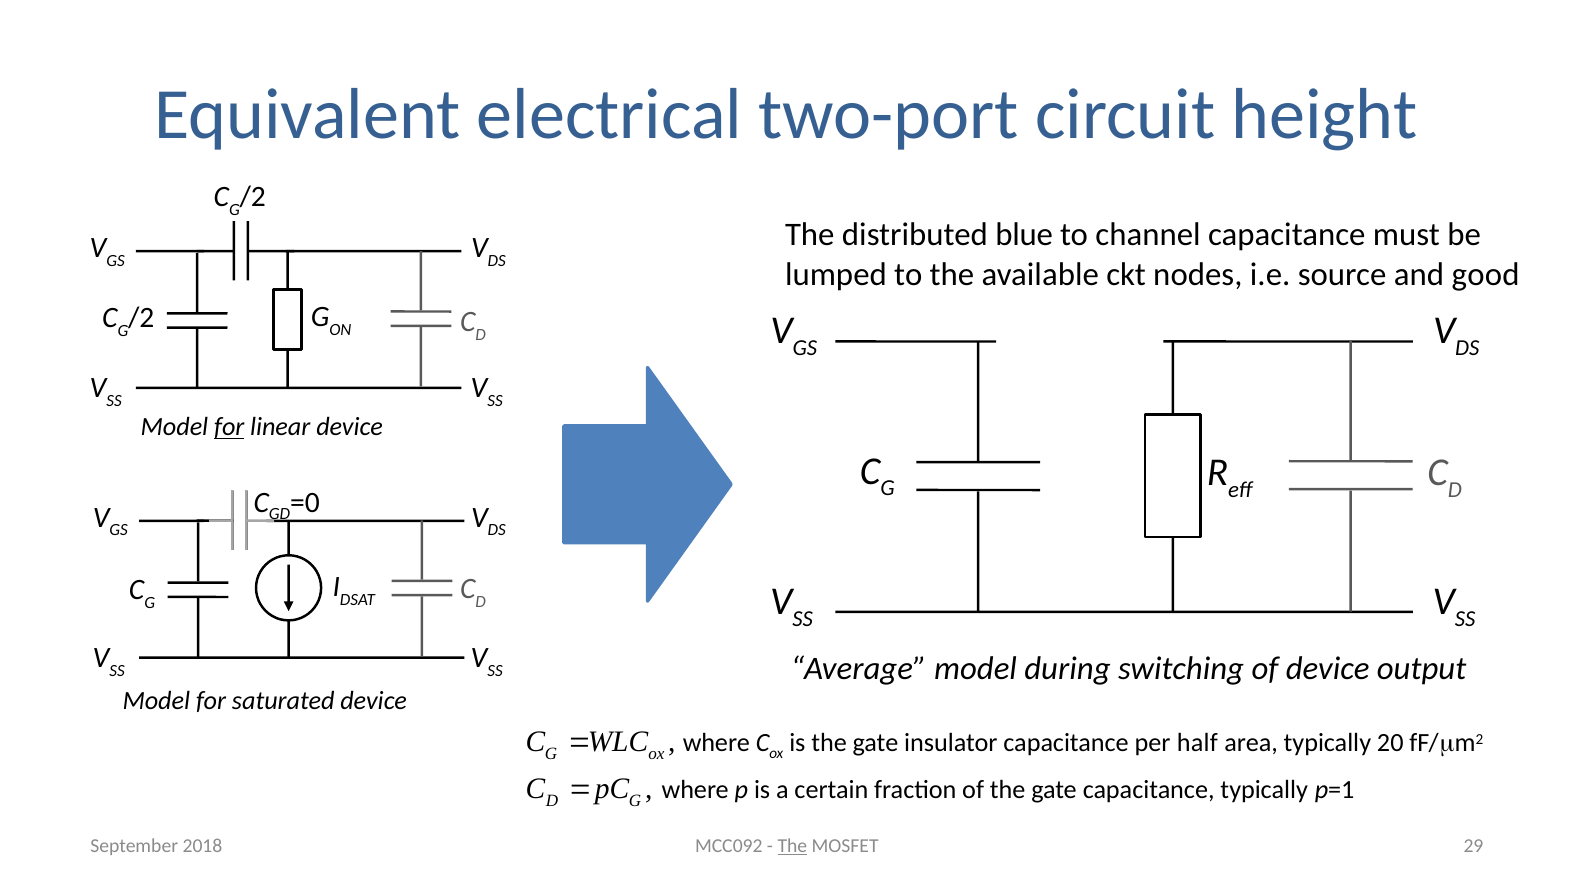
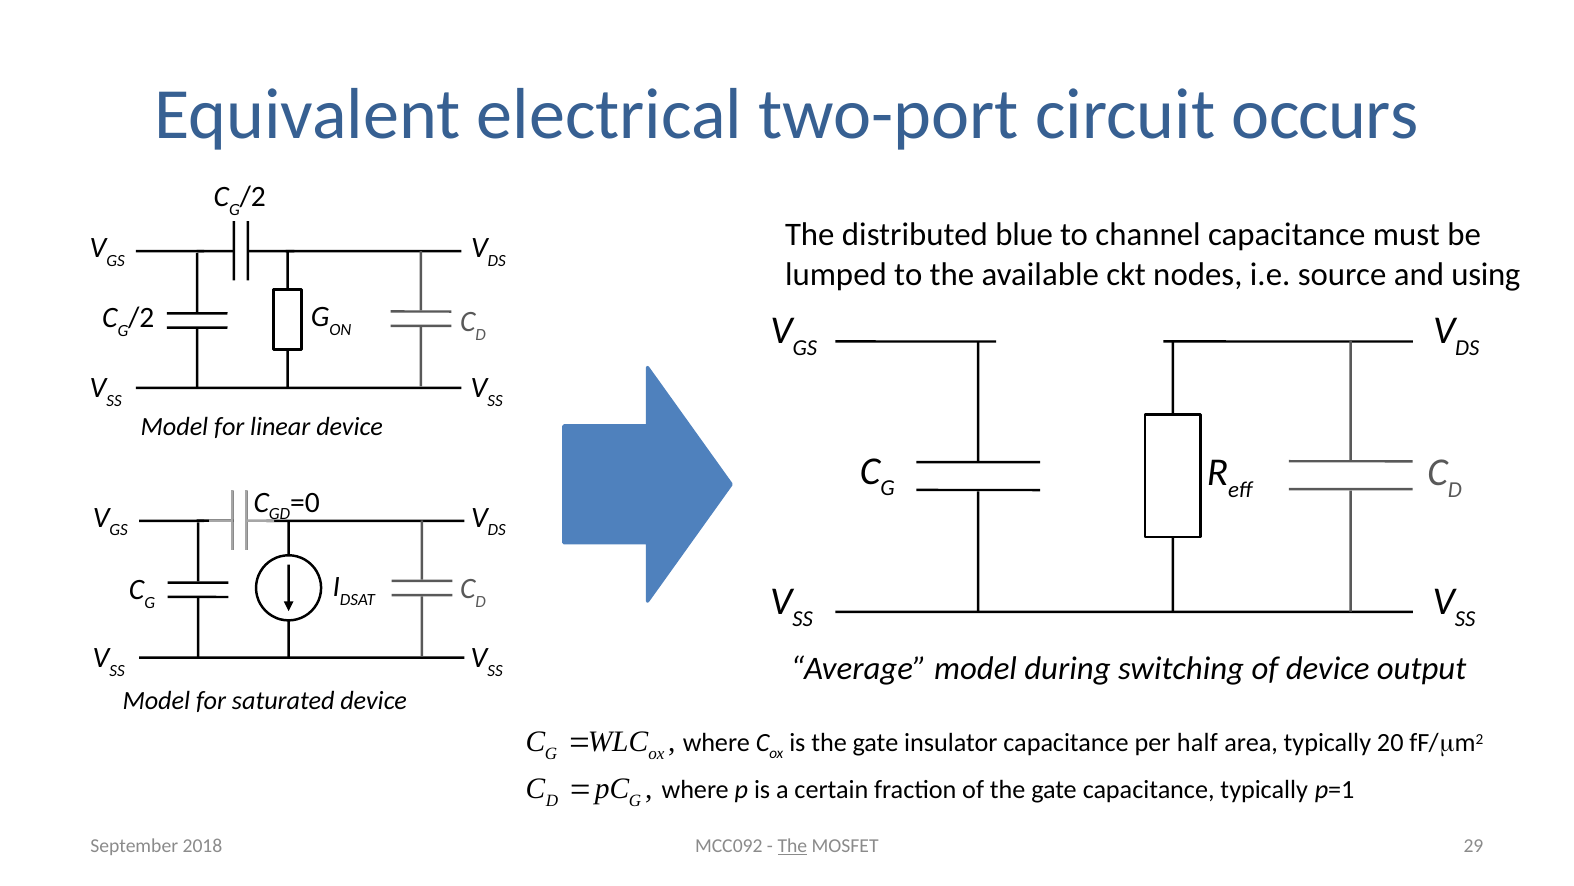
height: height -> occurs (1325, 114)
good: good -> using (1486, 274)
for underline: present -> none (229, 427)
